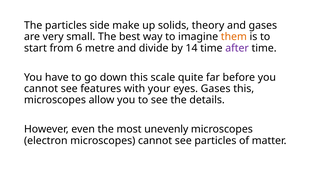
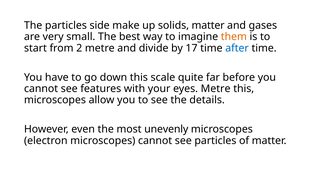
solids theory: theory -> matter (208, 25)
6: 6 -> 2 (79, 48)
14: 14 -> 17 (192, 48)
after colour: purple -> blue (237, 48)
eyes Gases: Gases -> Metre (216, 89)
